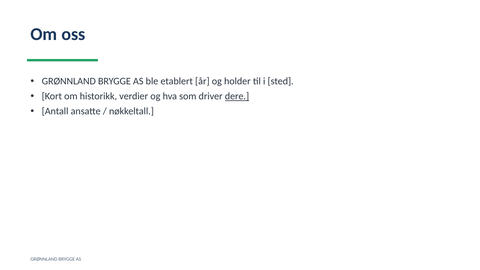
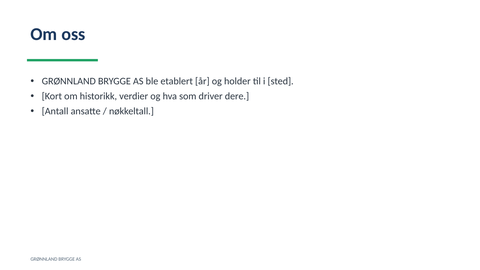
dere underline: present -> none (237, 96)
